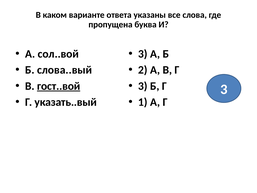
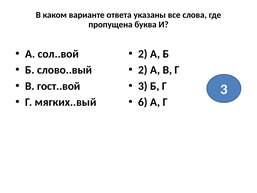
3: 3 -> 2 (143, 54)
слова..вый: слова..вый -> слово..вый (65, 70)
гост..вой underline: present -> none (59, 86)
указать..вый: указать..вый -> мягких..вый (66, 102)
1: 1 -> 6 (143, 102)
